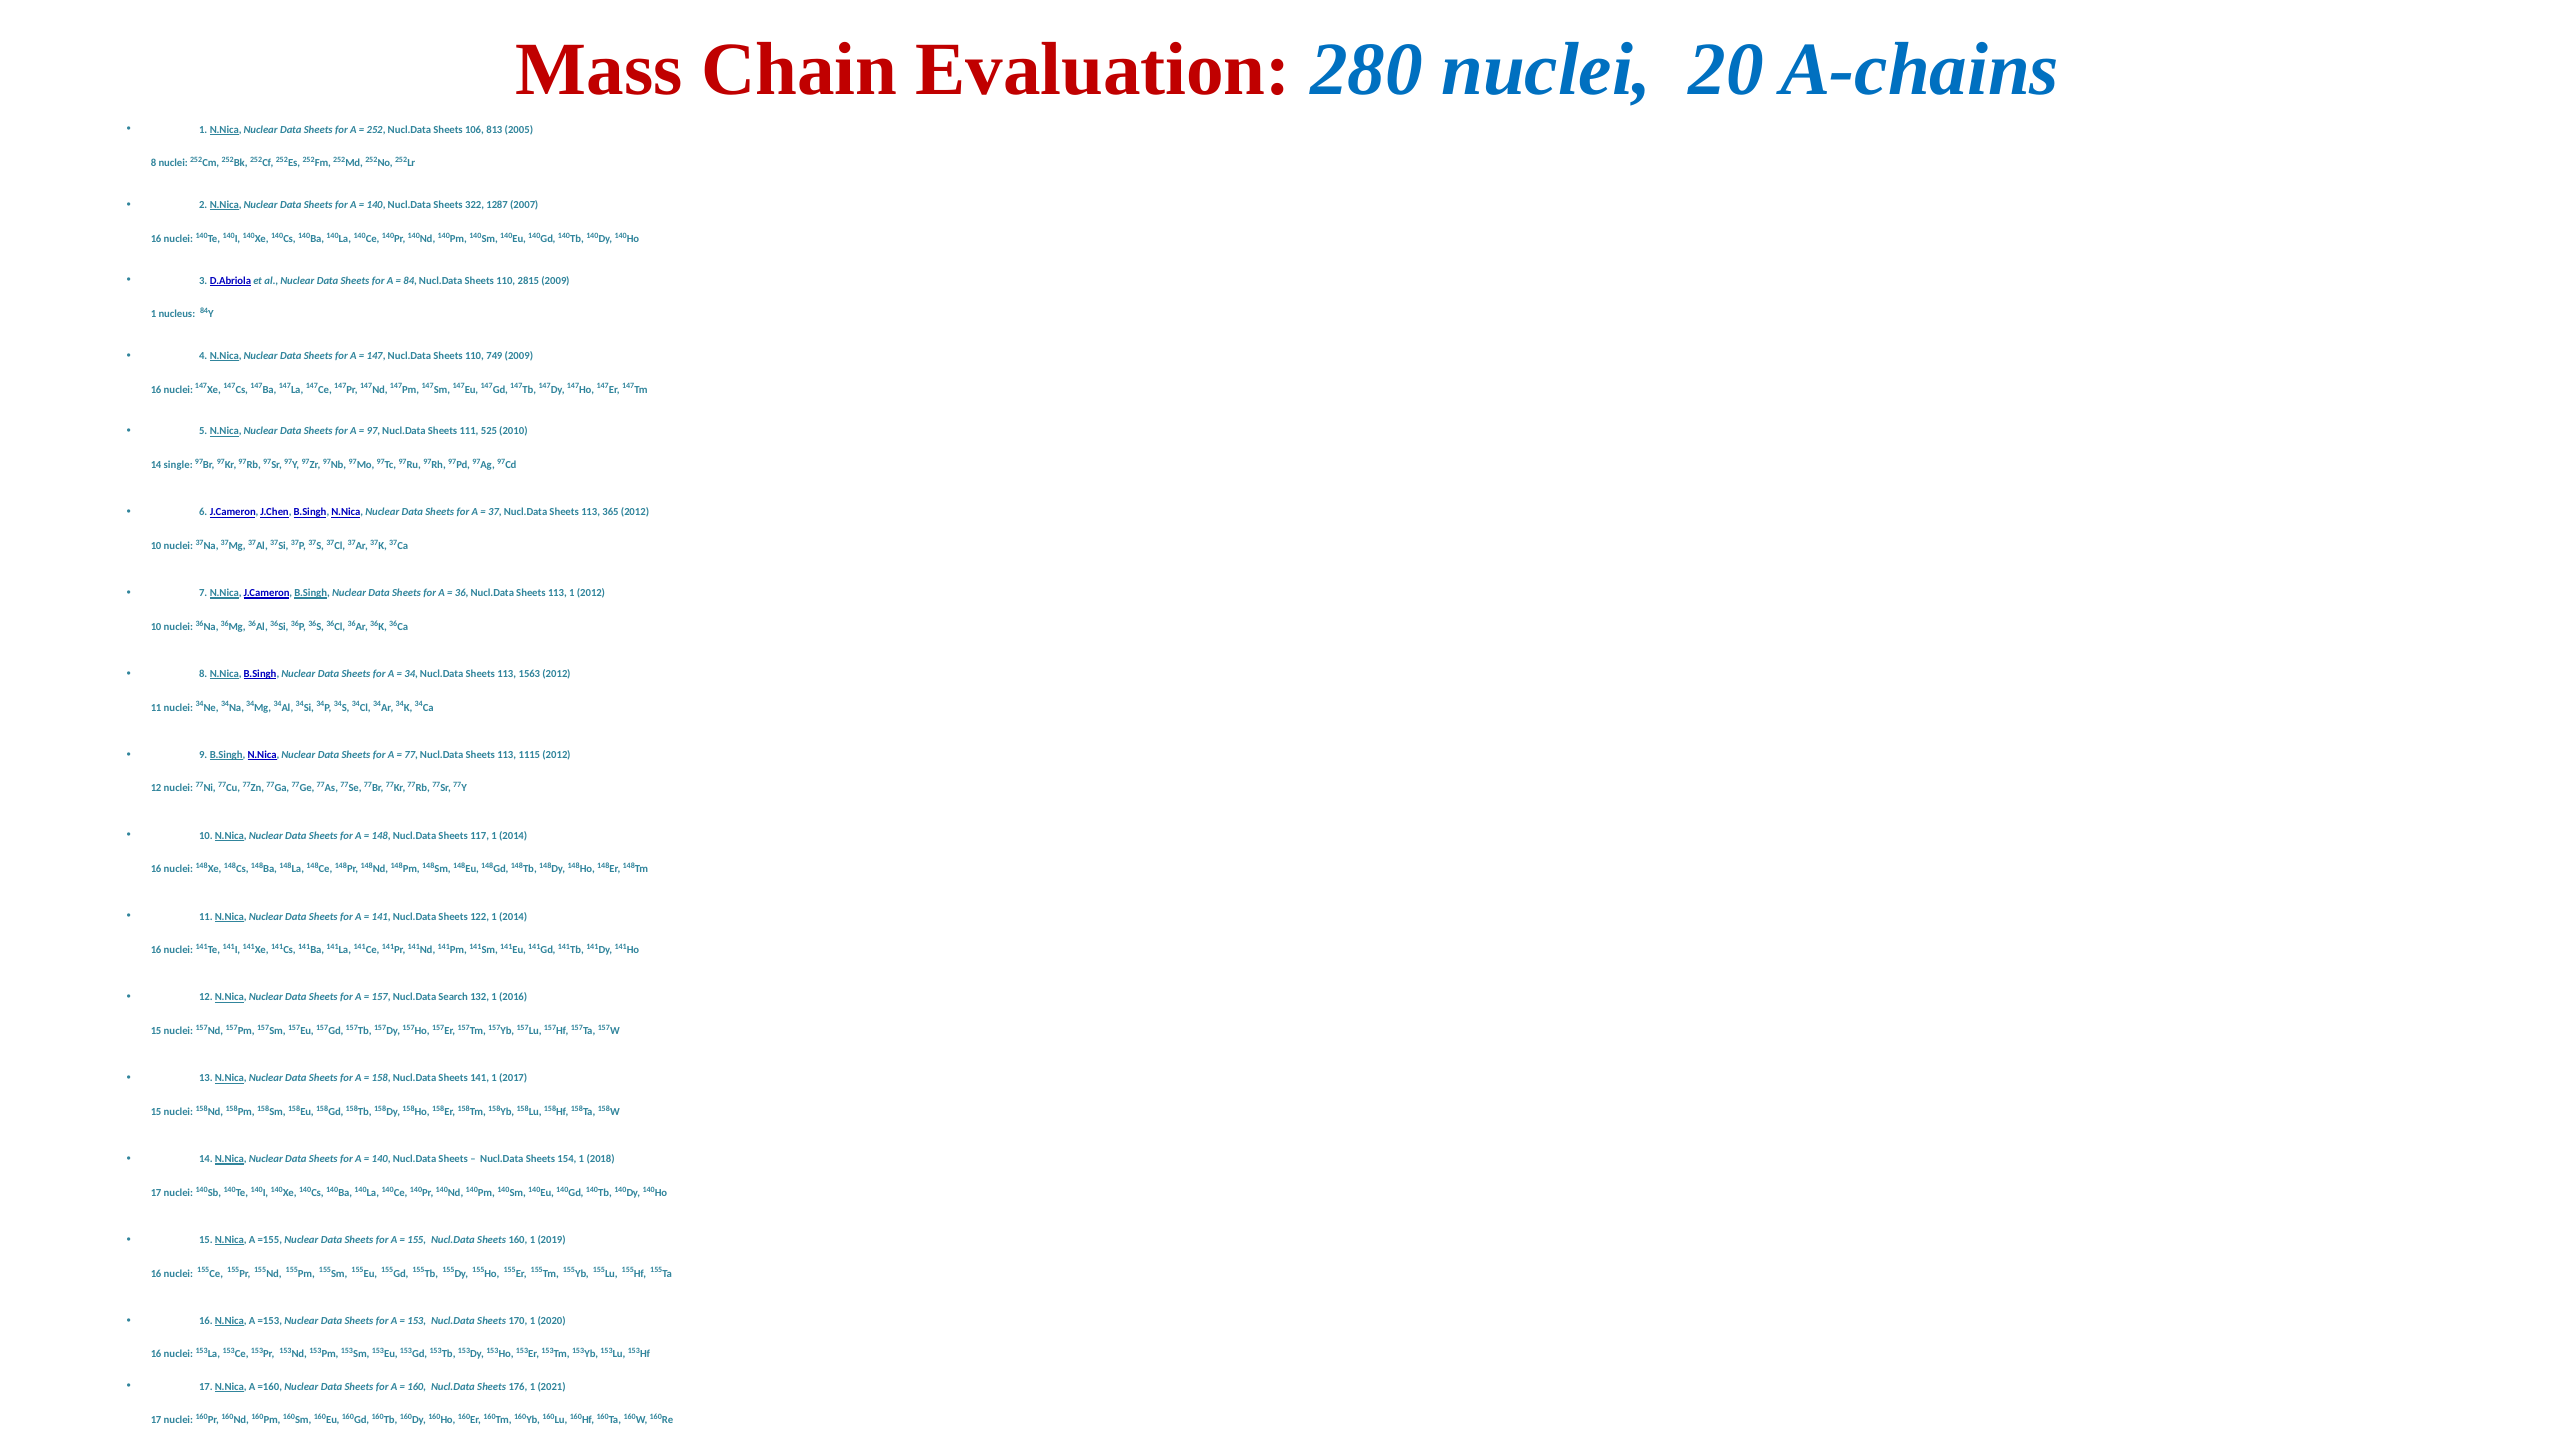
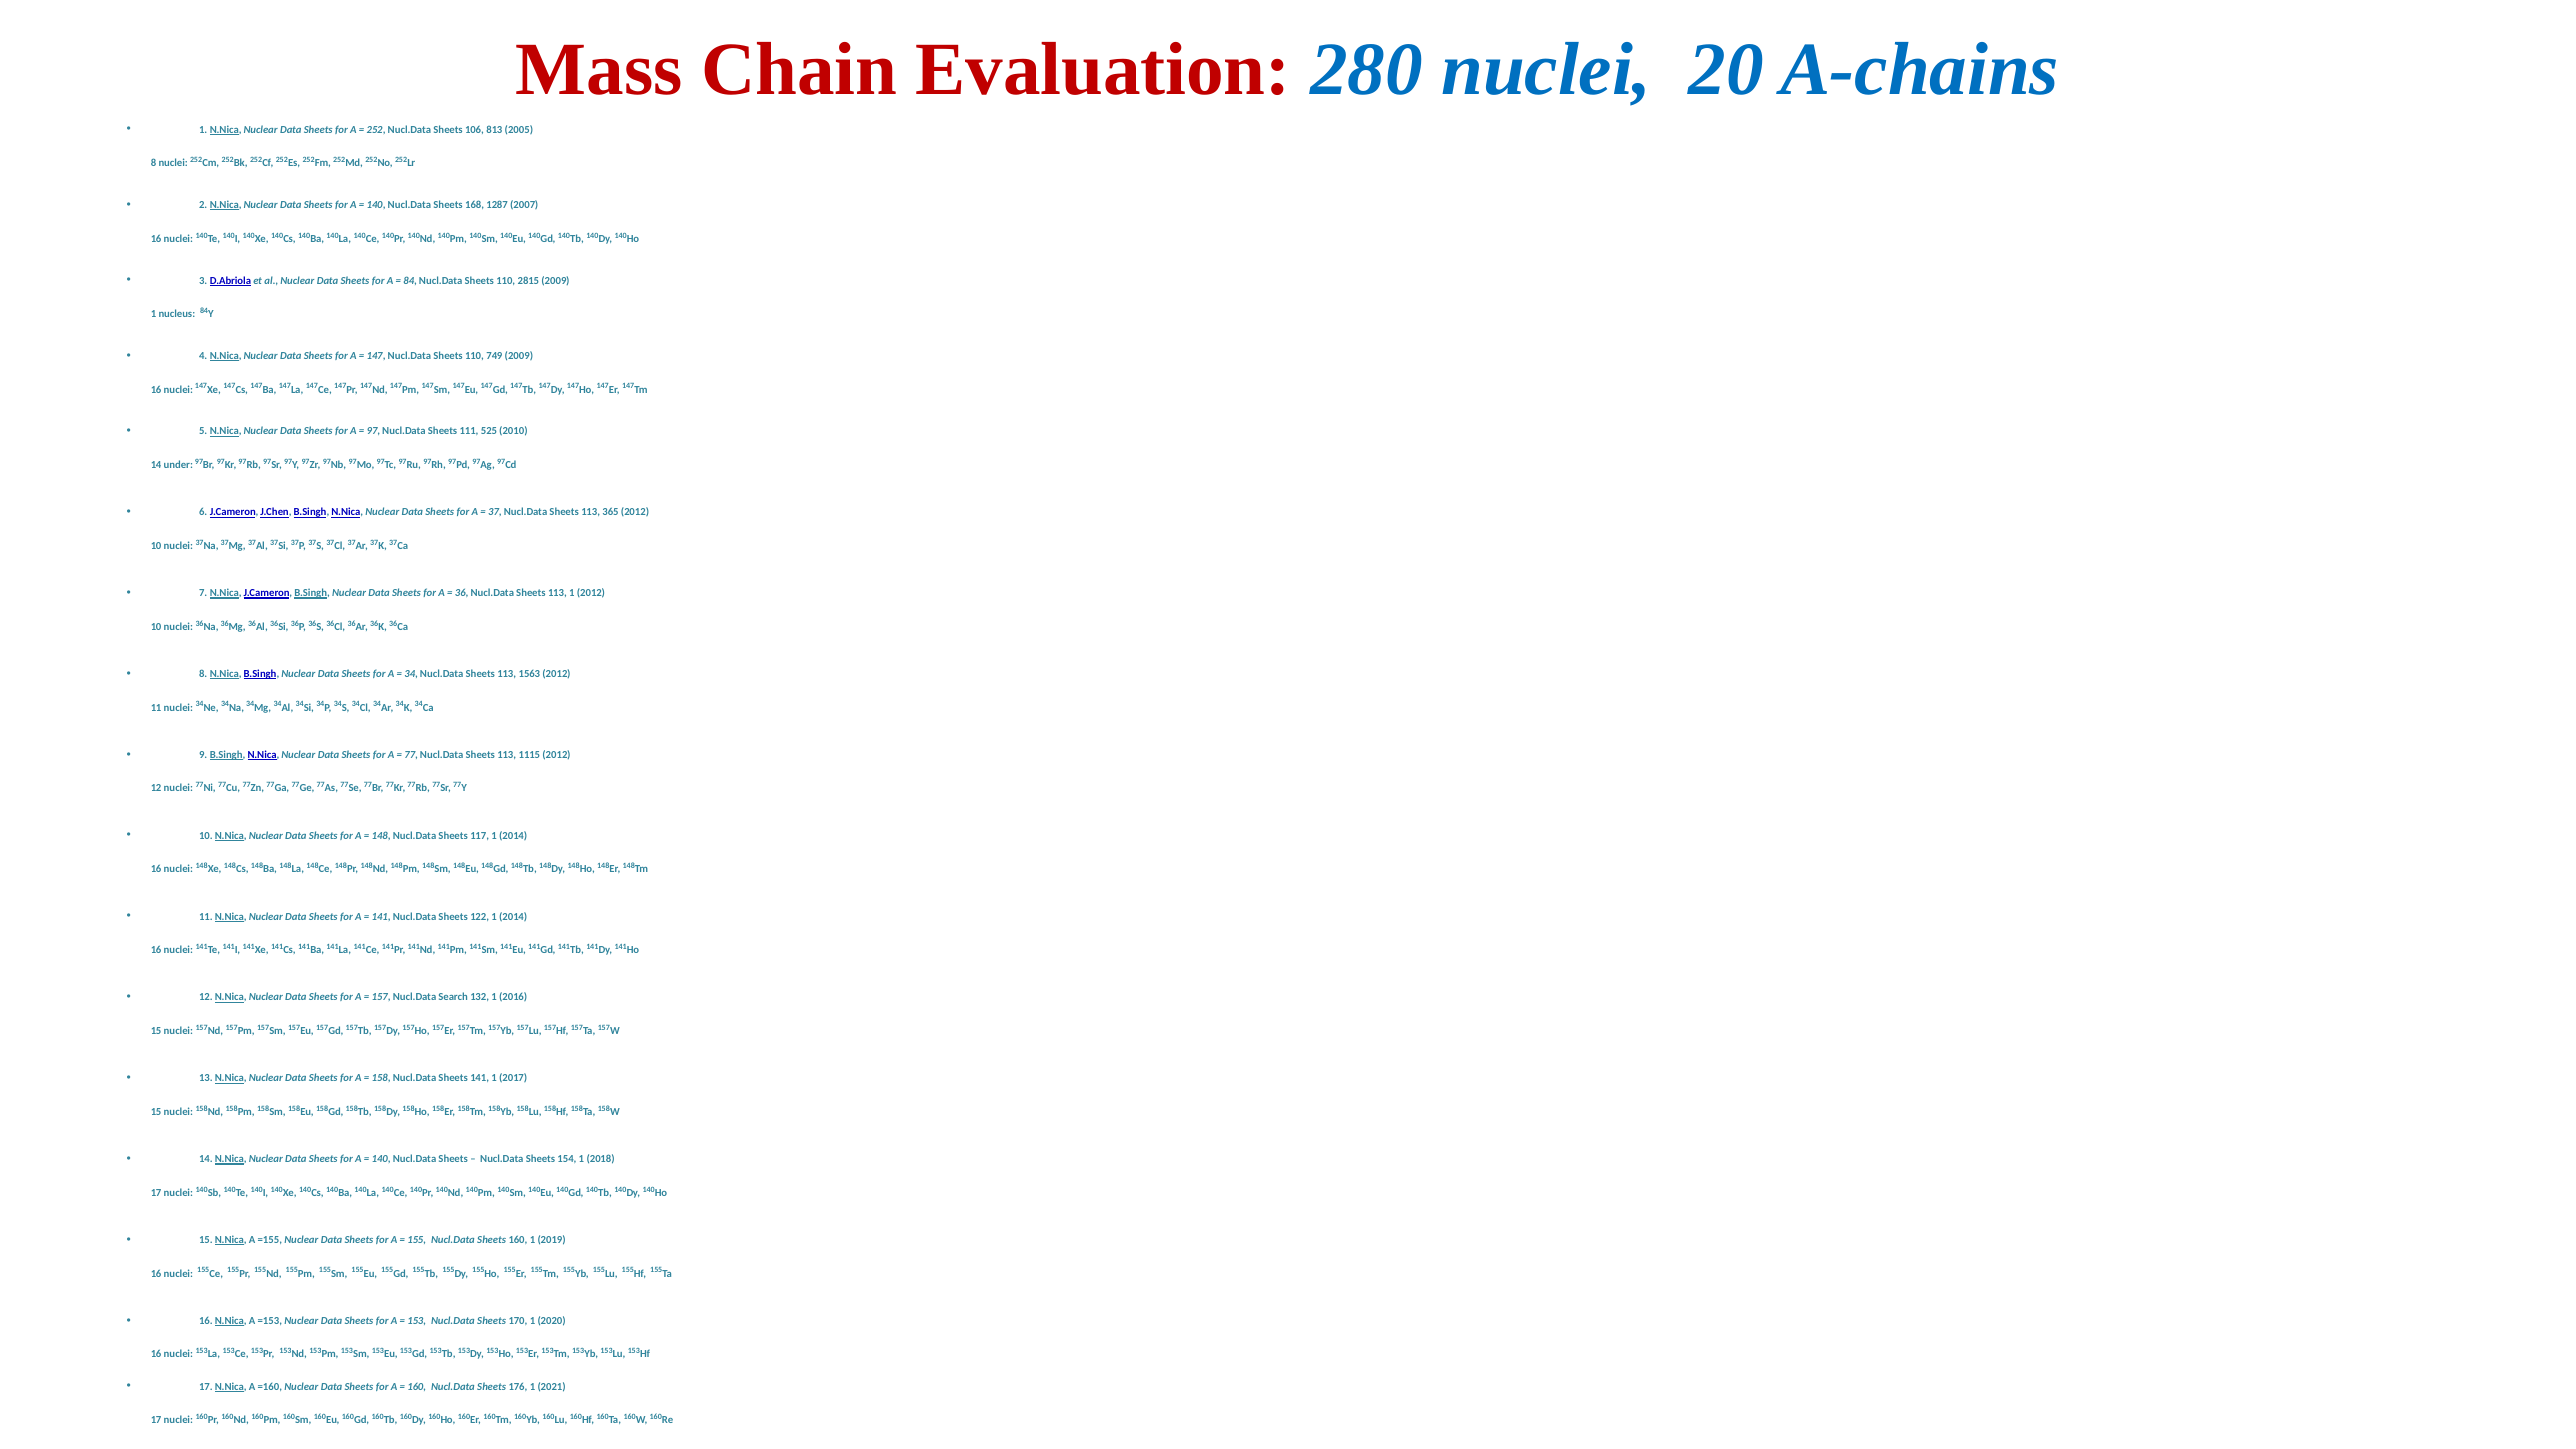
322: 322 -> 168 (475, 205)
single: single -> under (178, 465)
